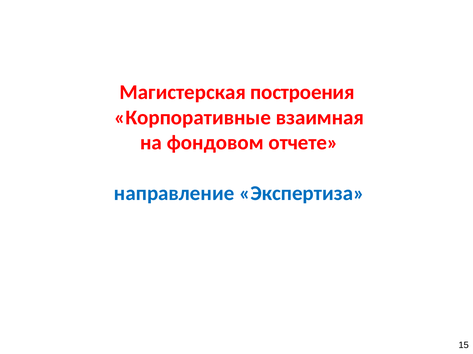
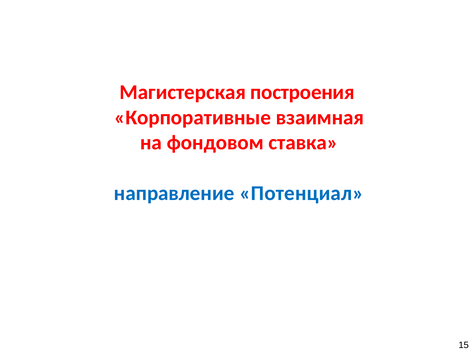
отчете: отчете -> ставка (303, 143)
Экспертиза: Экспертиза -> Потенциал (302, 193)
